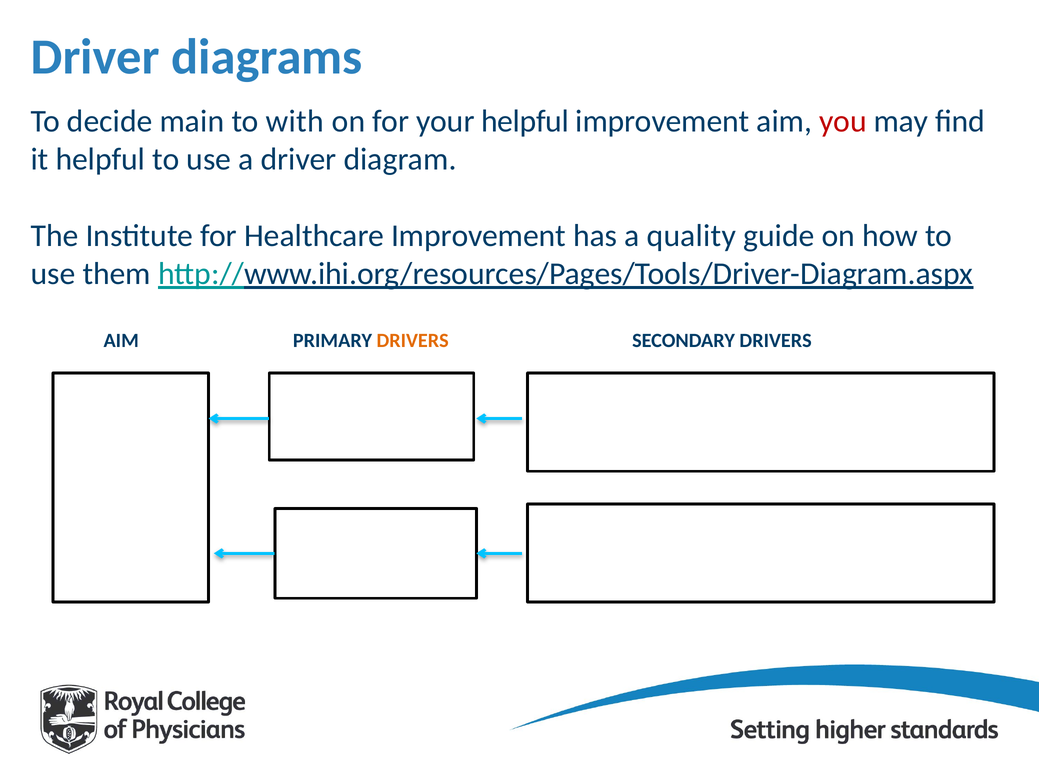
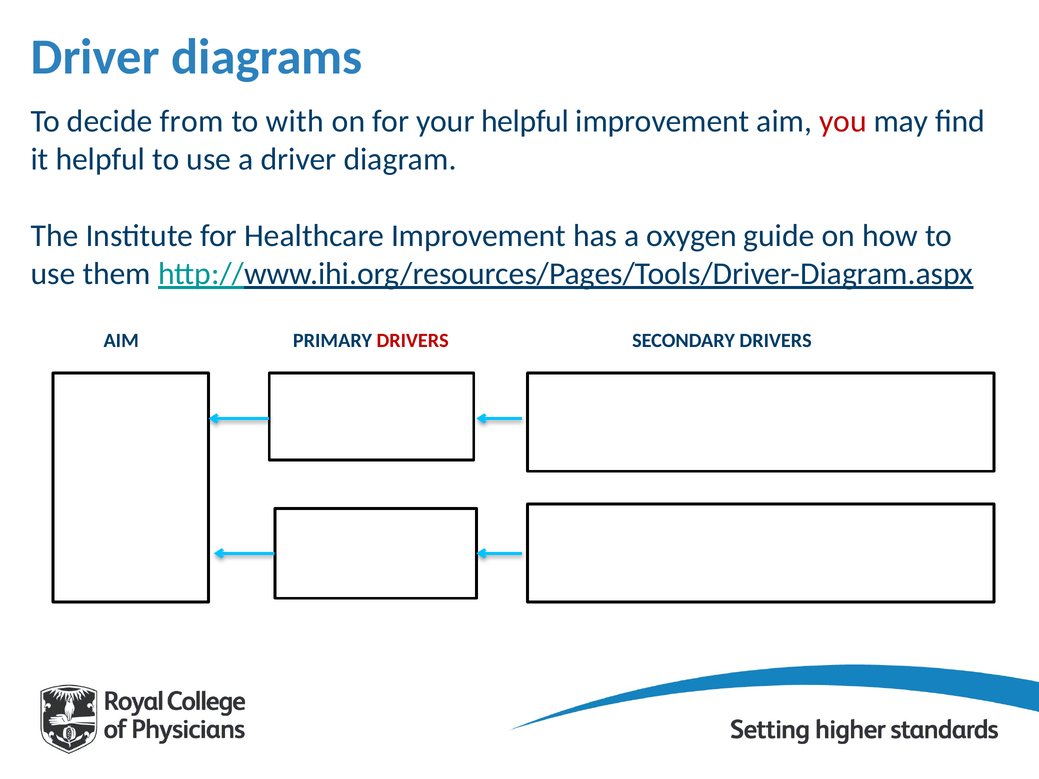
main: main -> from (192, 121)
quality: quality -> oxygen (692, 236)
DRIVERS colour: orange -> red (413, 341)
